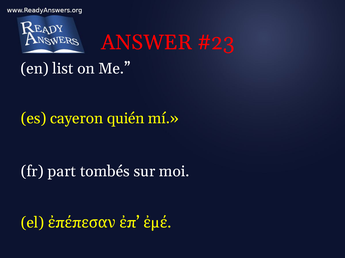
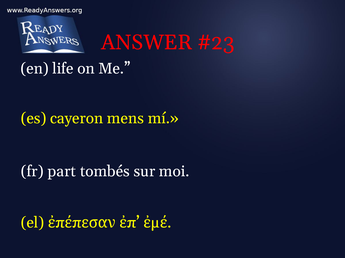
list: list -> life (63, 69)
quién: quién -> mens (125, 119)
